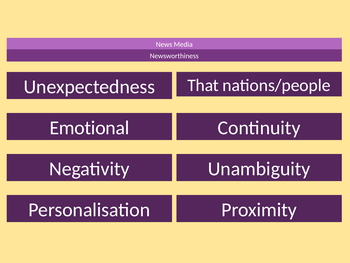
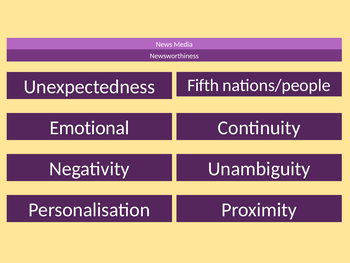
That: That -> Fifth (203, 85)
